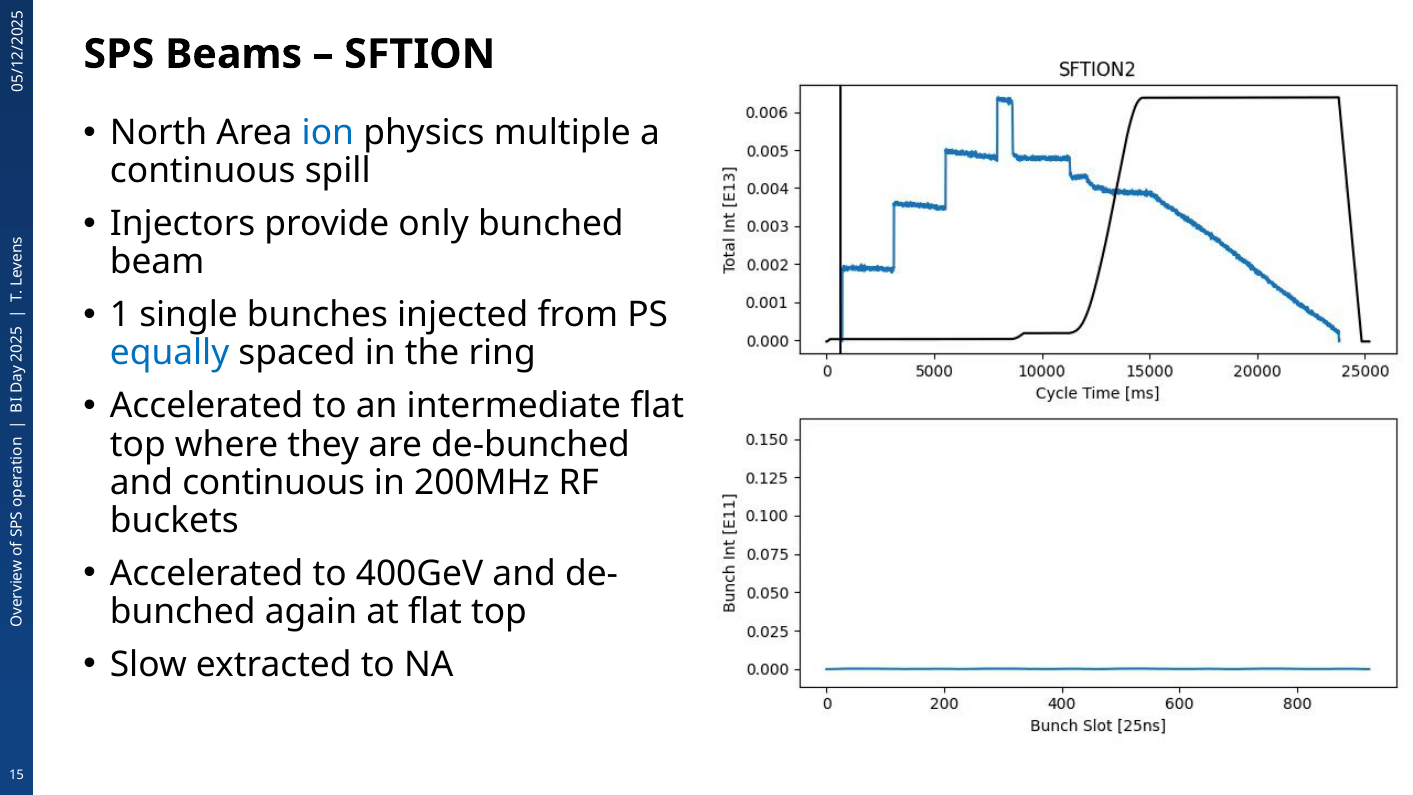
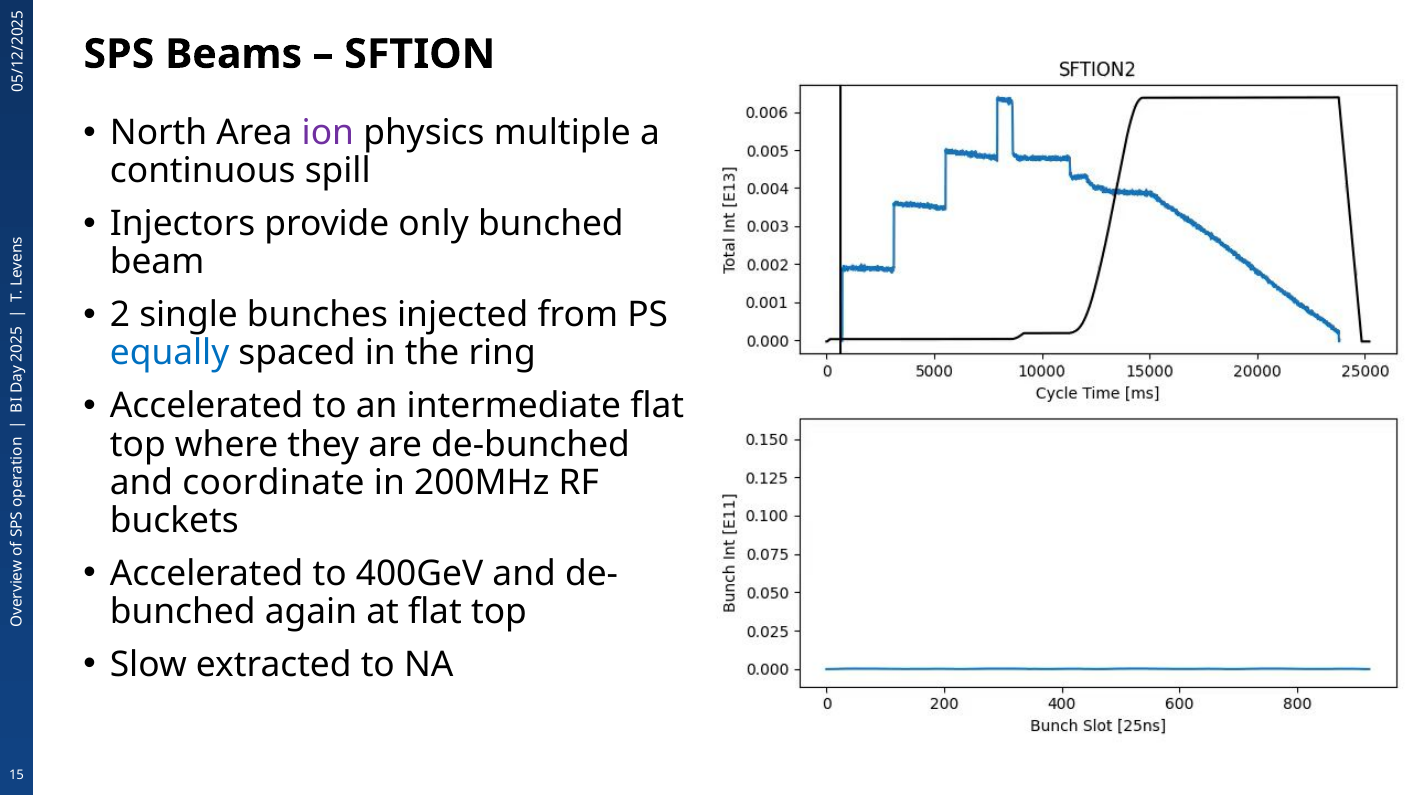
ion colour: blue -> purple (328, 133)
1: 1 -> 2 (120, 315)
and continuous: continuous -> coordinate (273, 482)
